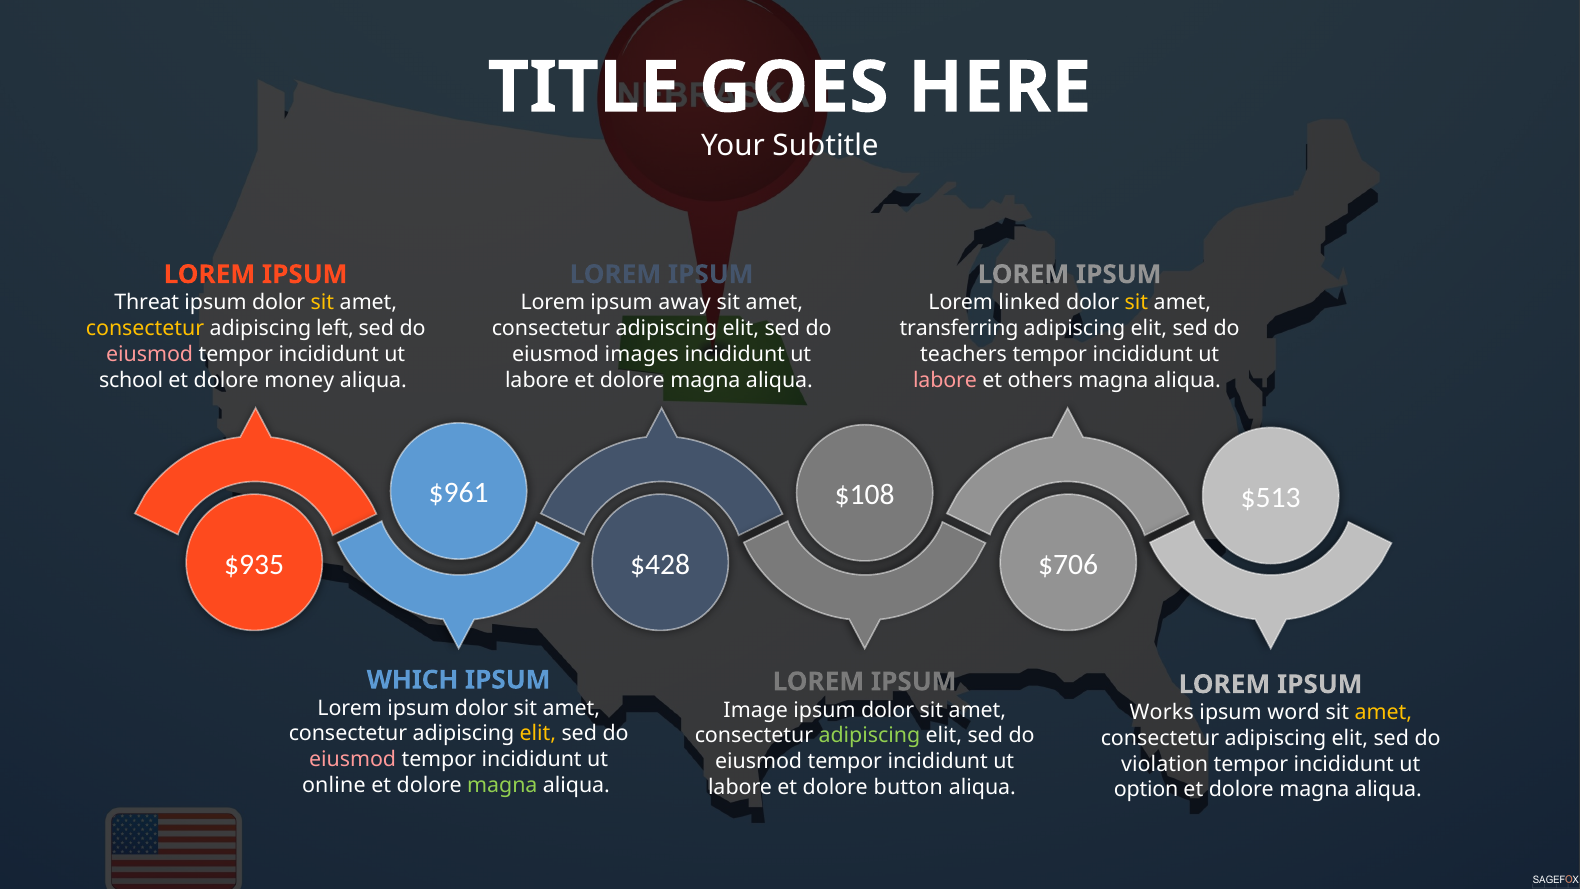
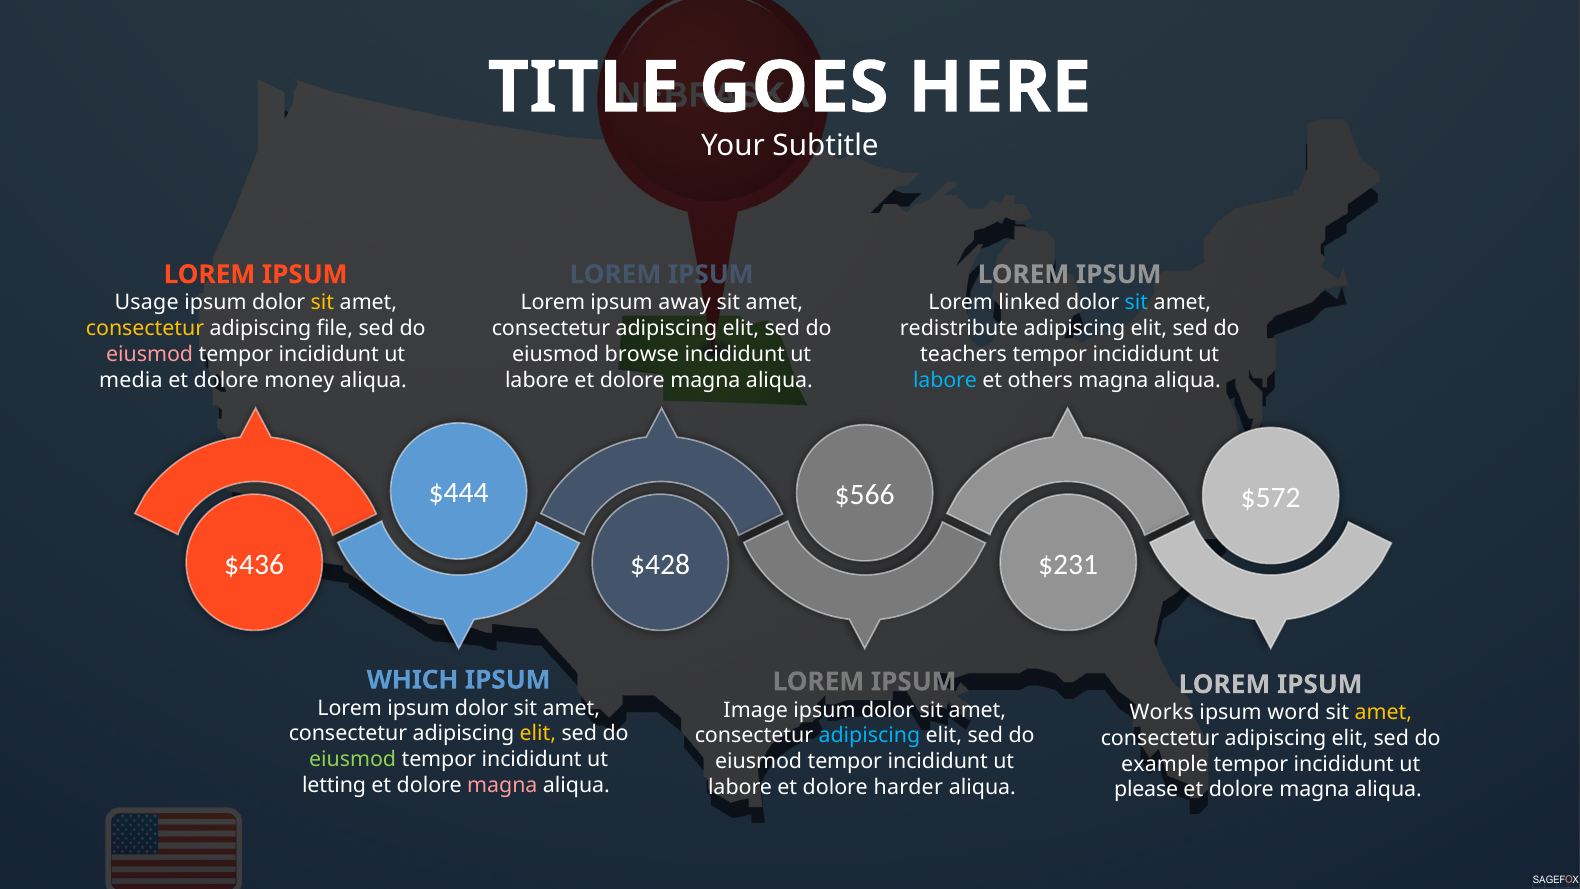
Threat: Threat -> Usage (147, 303)
sit colour: yellow -> light blue (1136, 303)
left: left -> file (335, 328)
transferring: transferring -> redistribute (959, 328)
images: images -> browse (642, 354)
school: school -> media (131, 380)
labore colour: pink -> light blue (945, 380)
$961: $961 -> $444 (459, 493)
$108: $108 -> $566 (865, 495)
$513: $513 -> $572 (1271, 497)
$935: $935 -> $436 (254, 564)
$706: $706 -> $231 (1068, 564)
adipiscing colour: light green -> light blue (869, 736)
eiusmod colour: pink -> light green (353, 759)
violation: violation -> example (1165, 764)
online: online -> letting (334, 785)
magna colour: light green -> pink (502, 785)
button: button -> harder (908, 787)
option: option -> please (1146, 790)
